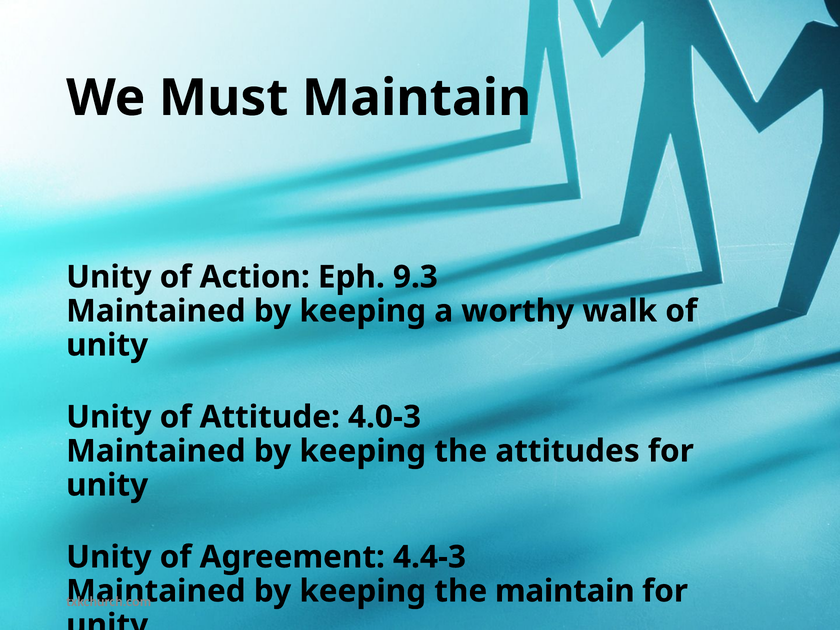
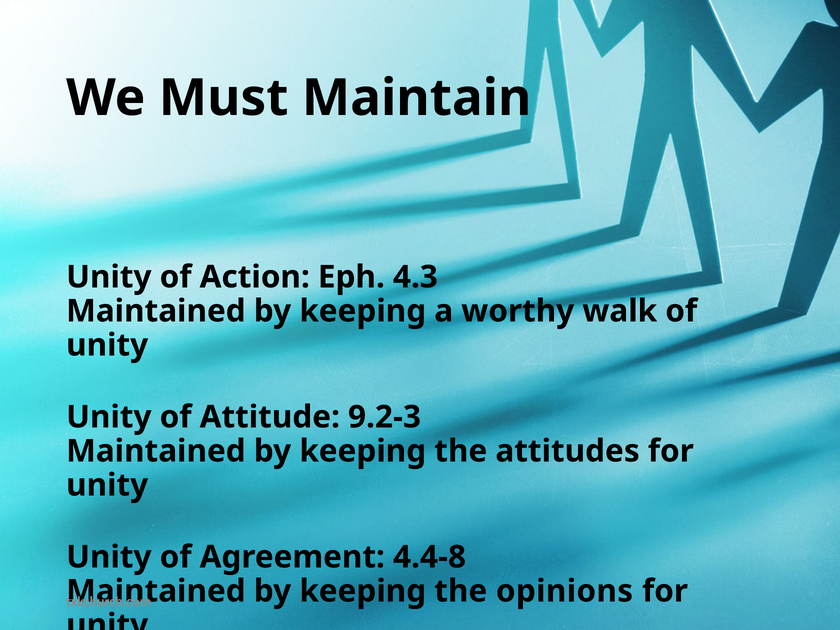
9.3: 9.3 -> 4.3 (415, 277)
4.0-3: 4.0-3 -> 9.2-3 (385, 417)
4.4-3: 4.4-3 -> 4.4-8 (430, 557)
the maintain: maintain -> opinions (564, 591)
